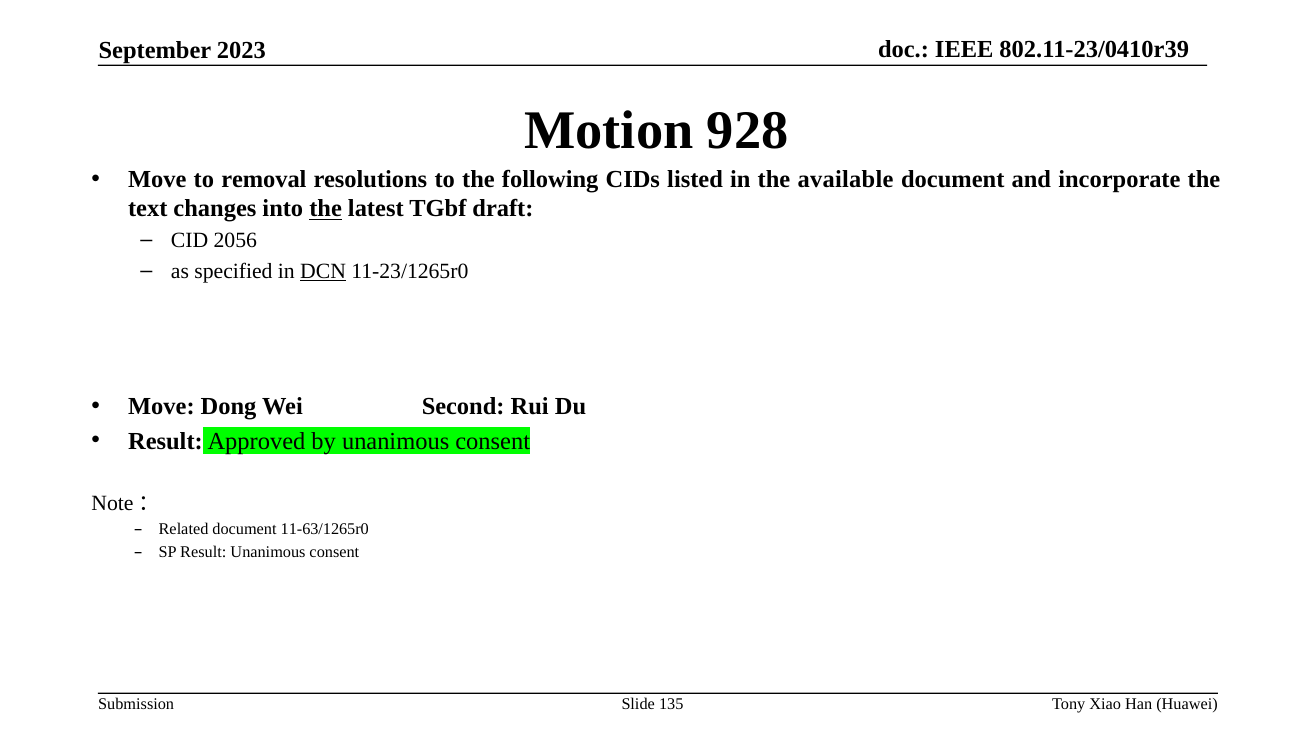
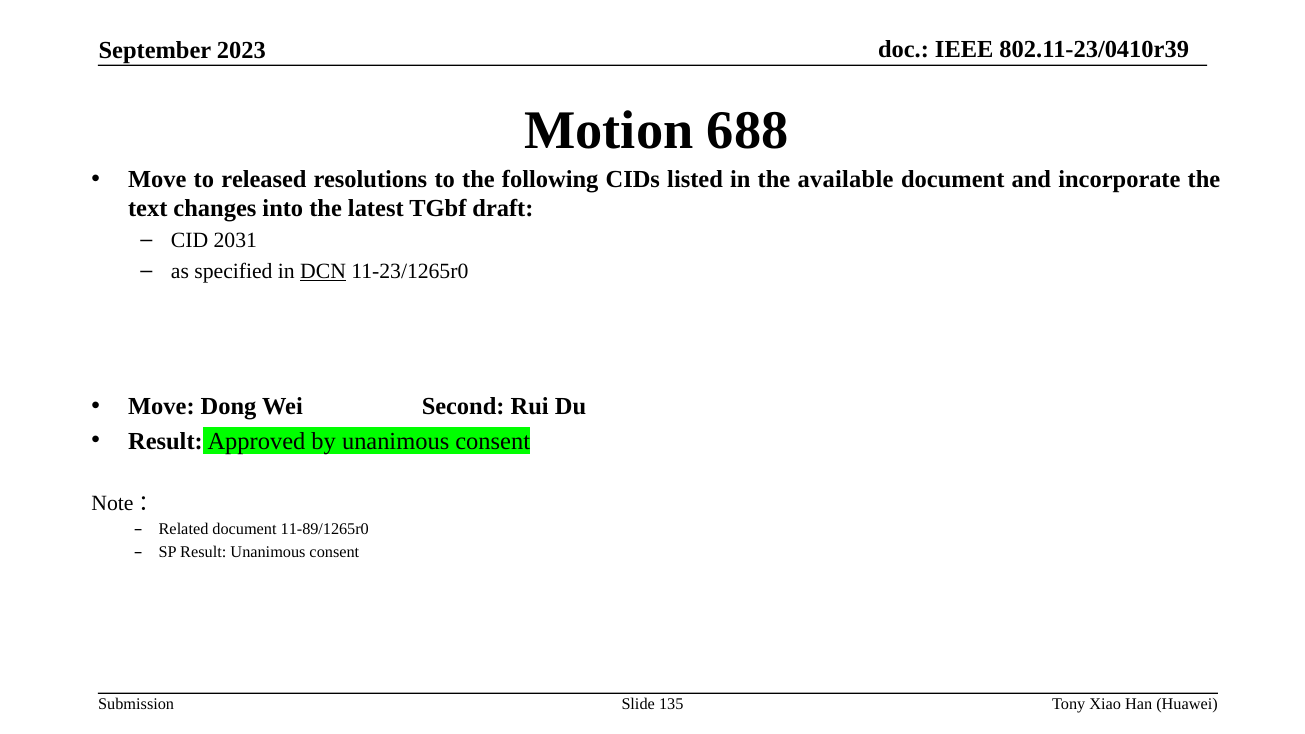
928: 928 -> 688 (748, 131)
removal: removal -> released (264, 180)
the underline: present -> none (326, 209)
2056: 2056 -> 2031 (235, 241)
11-63/1265r0: 11-63/1265r0 -> 11-89/1265r0 (325, 529)
